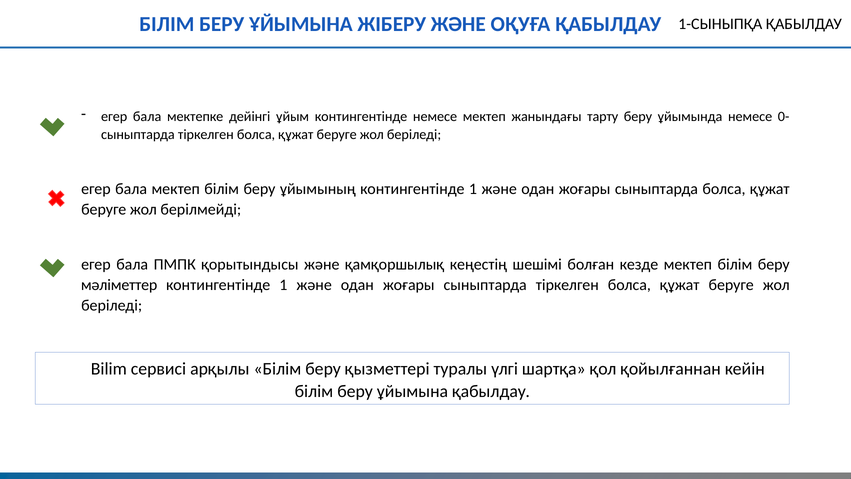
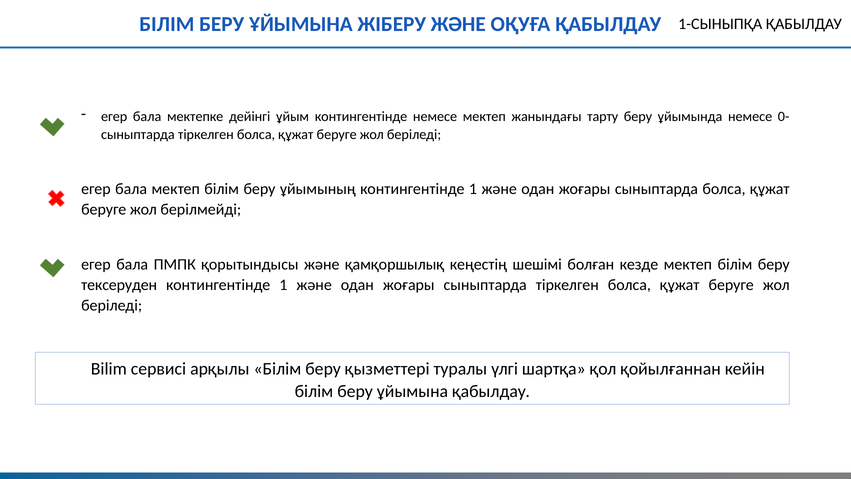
мәліметтер: мәліметтер -> тексеруден (119, 285)
